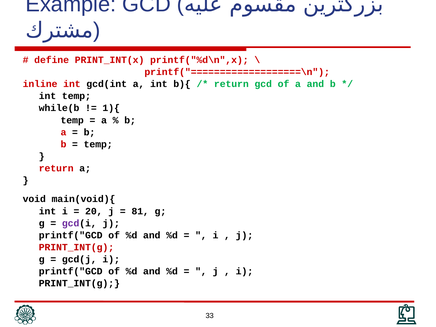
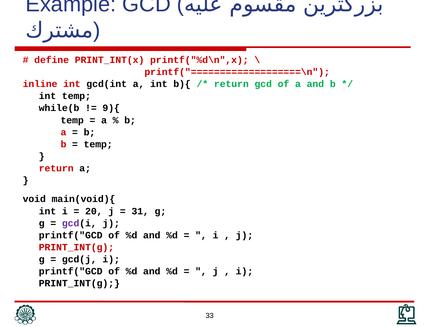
1){: 1){ -> 9){ (111, 108)
81: 81 -> 31 (140, 211)
